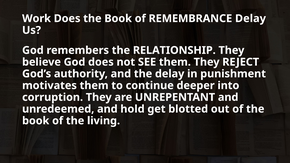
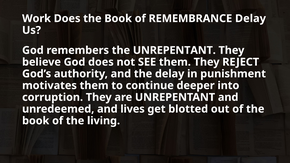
the RELATIONSHIP: RELATIONSHIP -> UNREPENTANT (174, 50)
hold: hold -> lives (133, 109)
